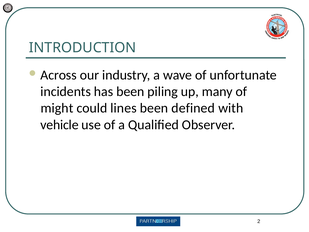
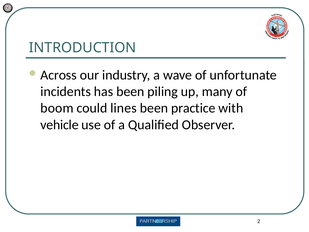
might: might -> boom (57, 108)
defined: defined -> practice (193, 108)
